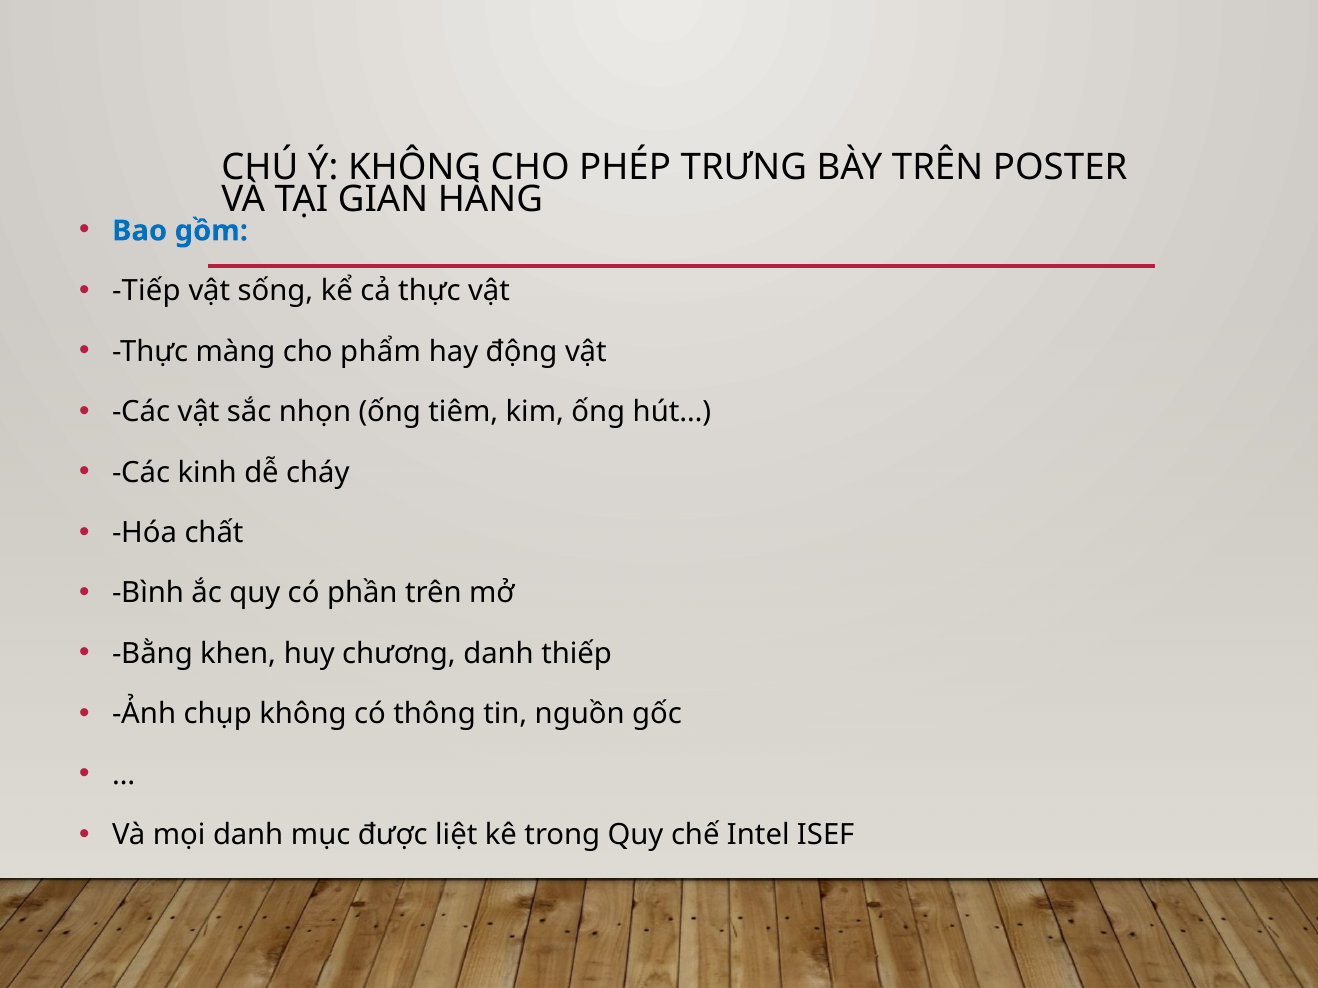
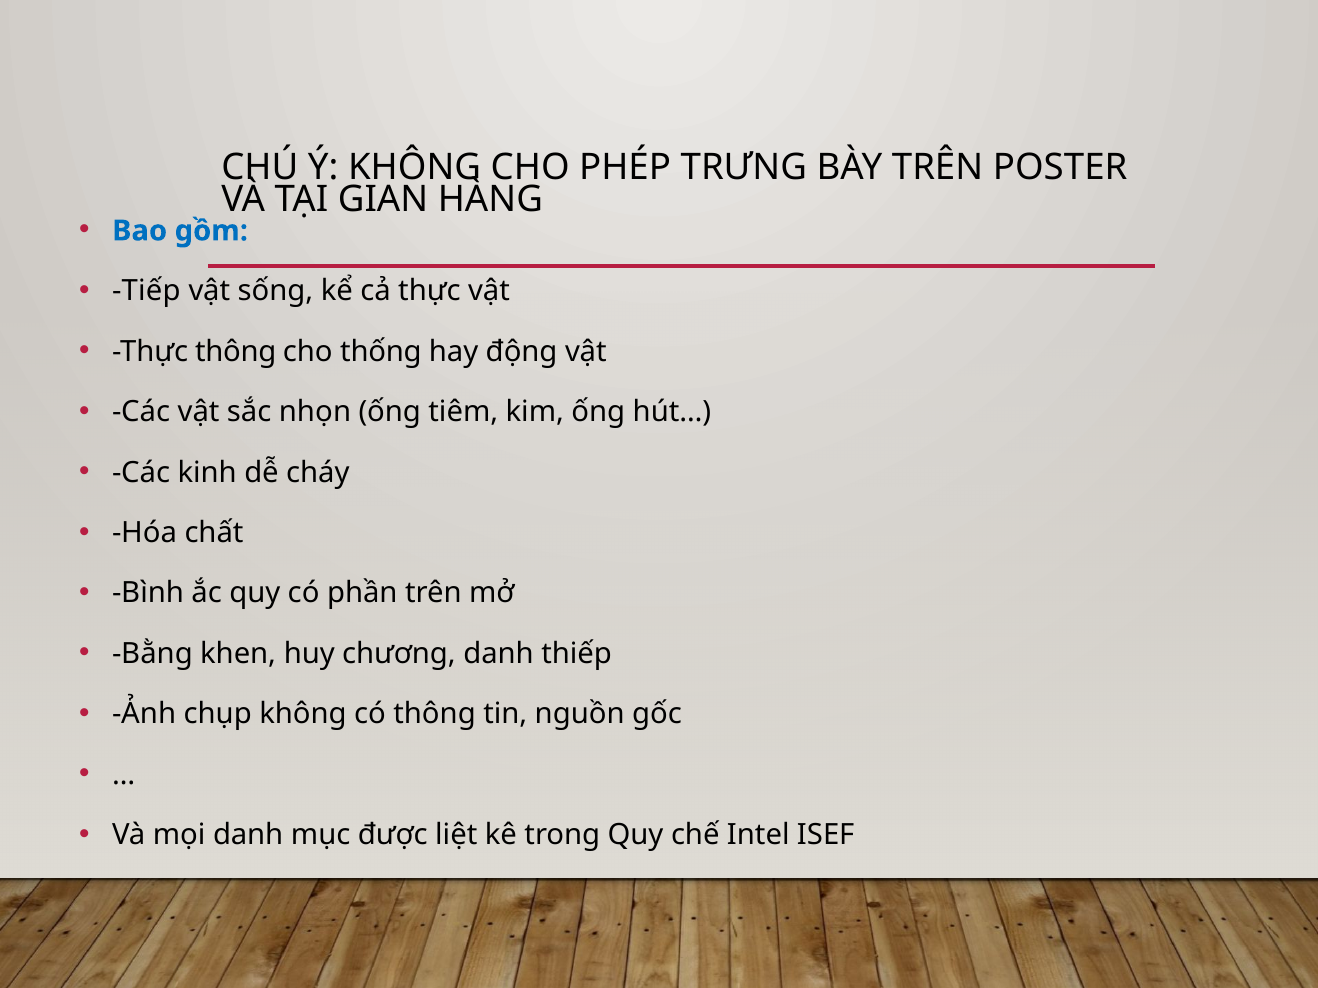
Thực màng: màng -> thông (236, 352)
phẩm: phẩm -> thống (381, 352)
